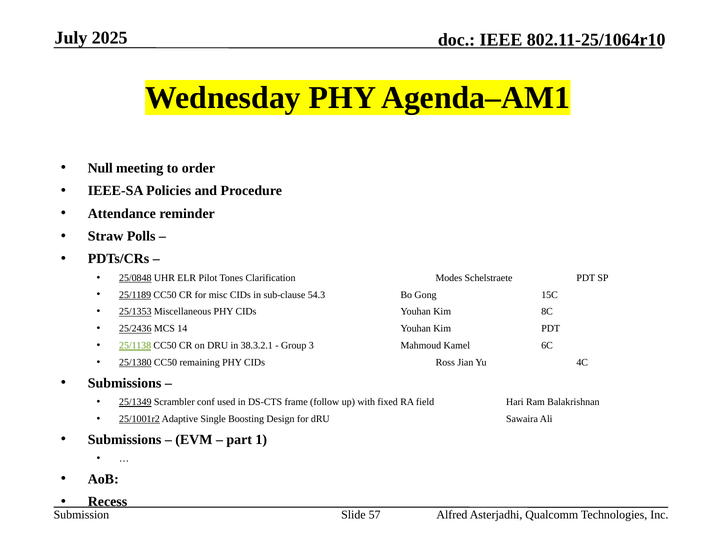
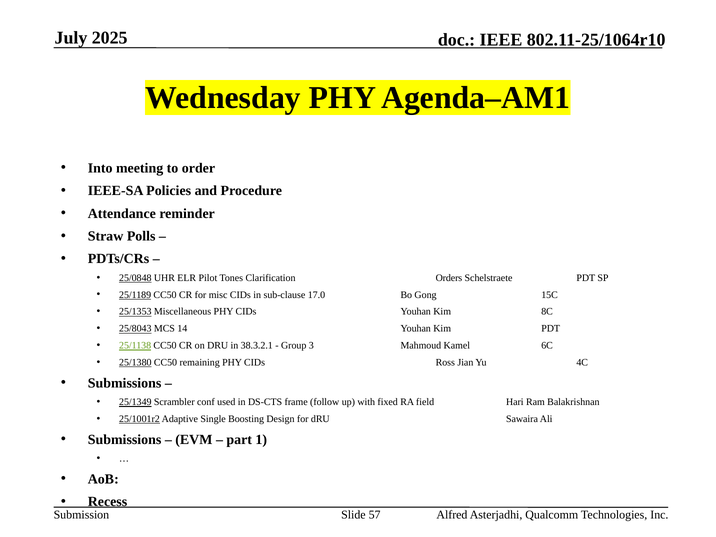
Null: Null -> Into (100, 168)
Modes: Modes -> Orders (449, 278)
54.3: 54.3 -> 17.0 (316, 295)
25/2436: 25/2436 -> 25/8043 (135, 329)
